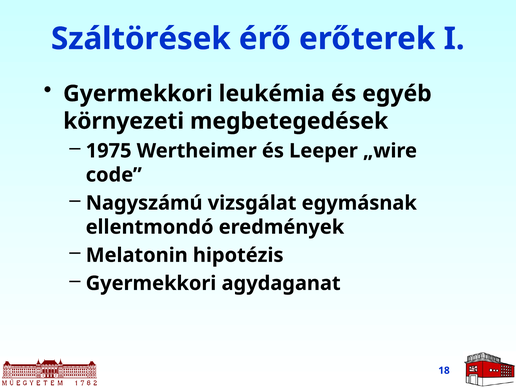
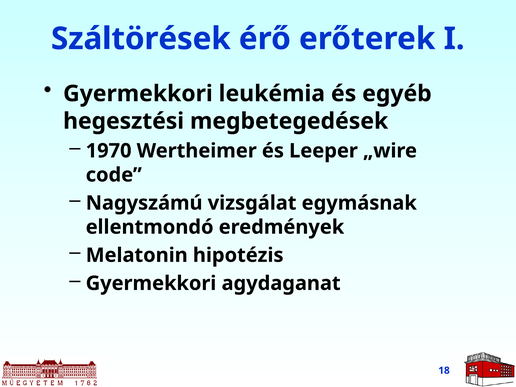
környezeti: környezeti -> hegesztési (124, 121)
1975: 1975 -> 1970 (109, 151)
